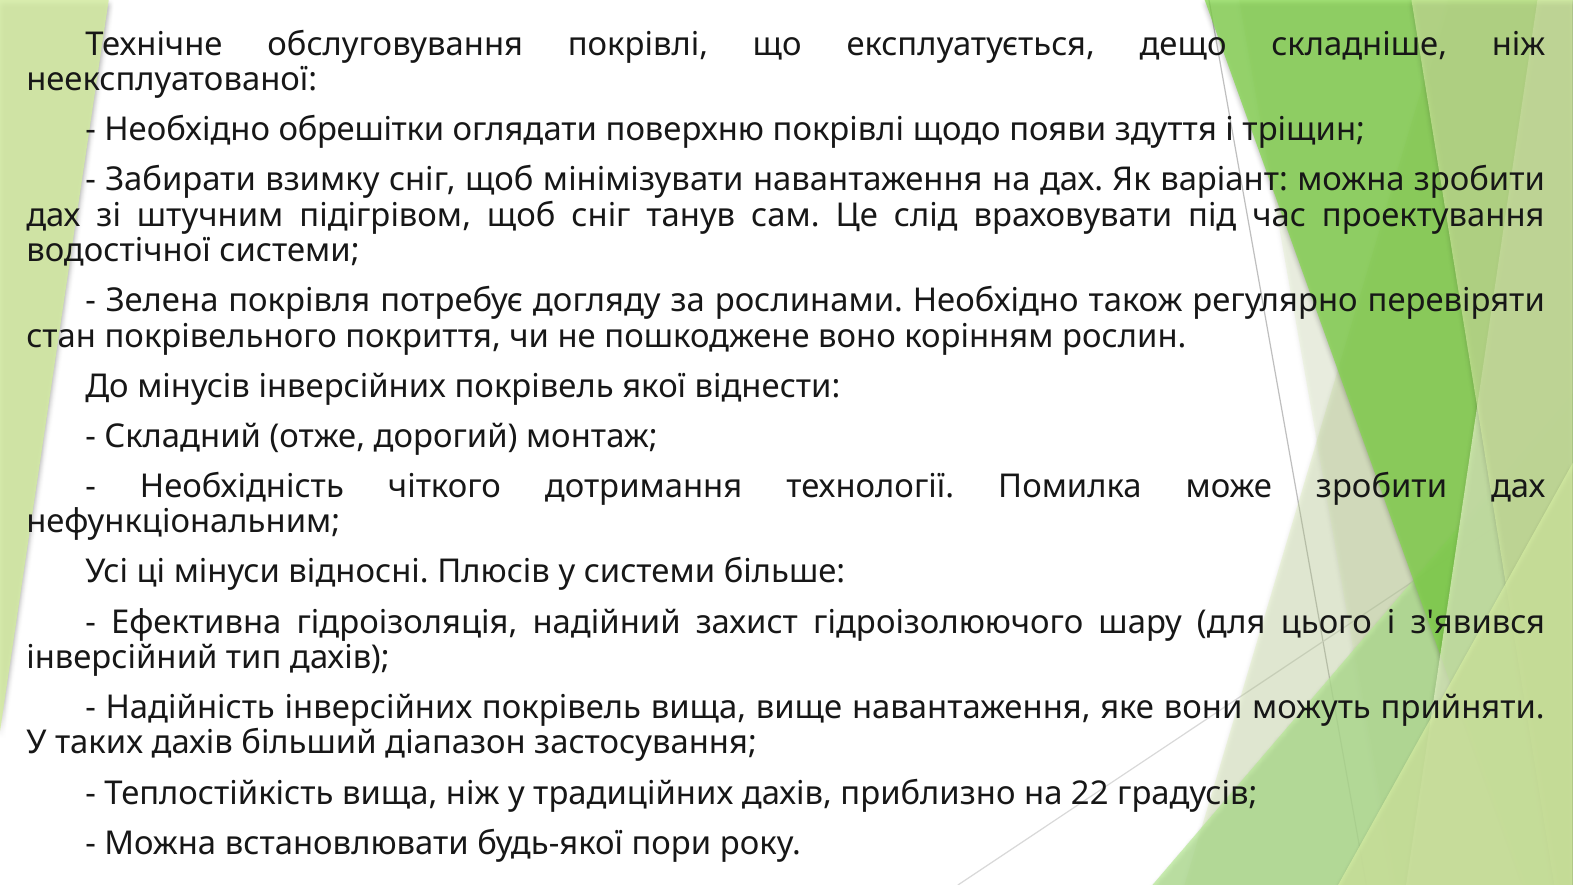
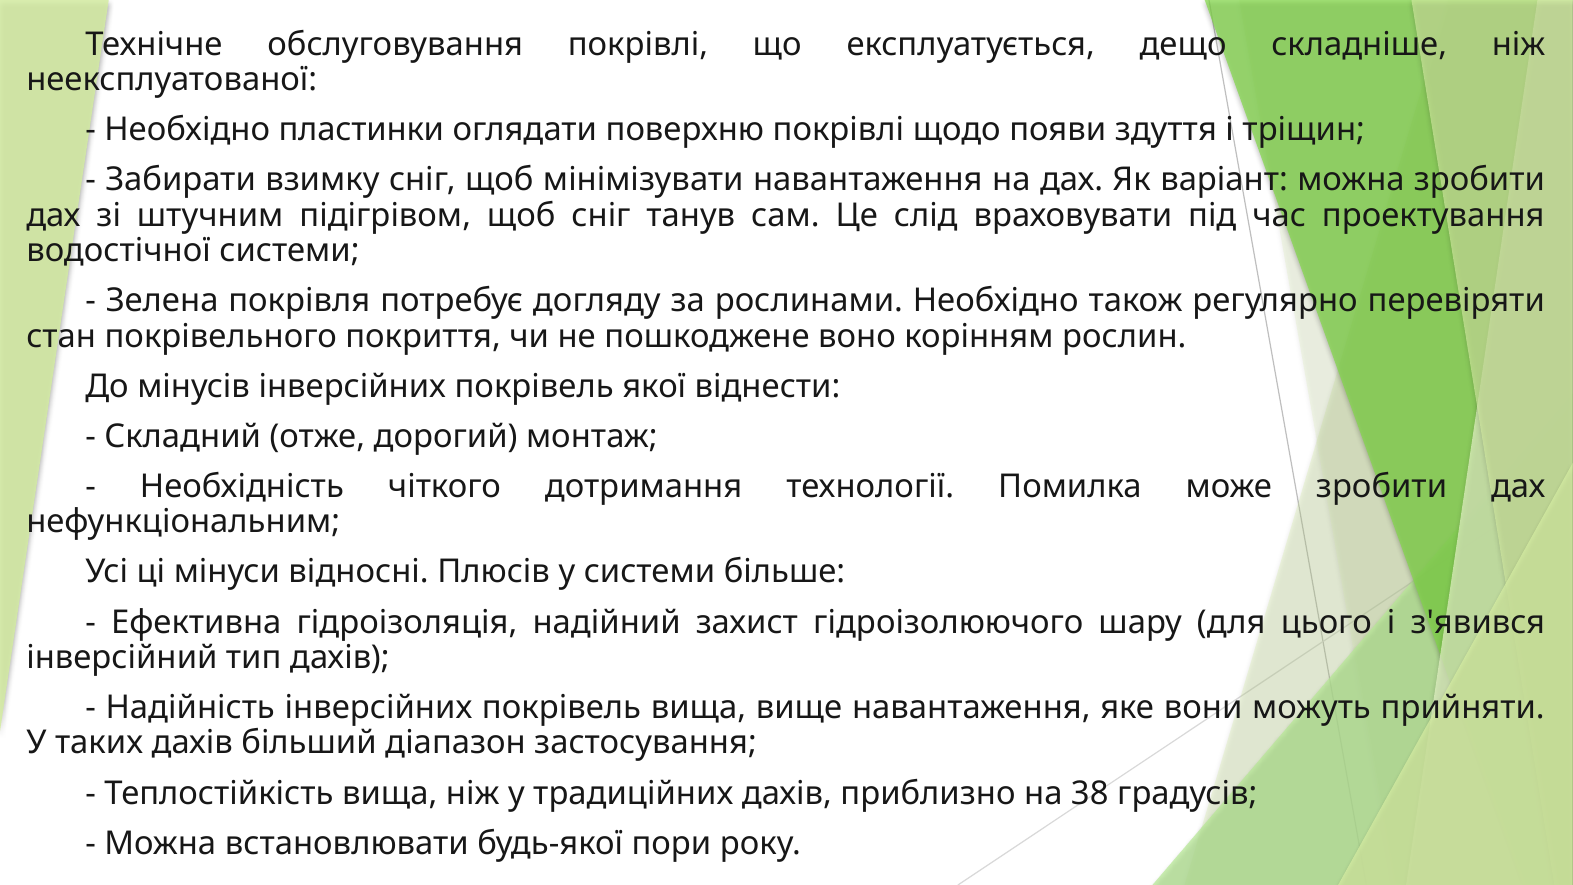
обрешітки: обрешітки -> пластинки (361, 130)
22: 22 -> 38 (1090, 793)
